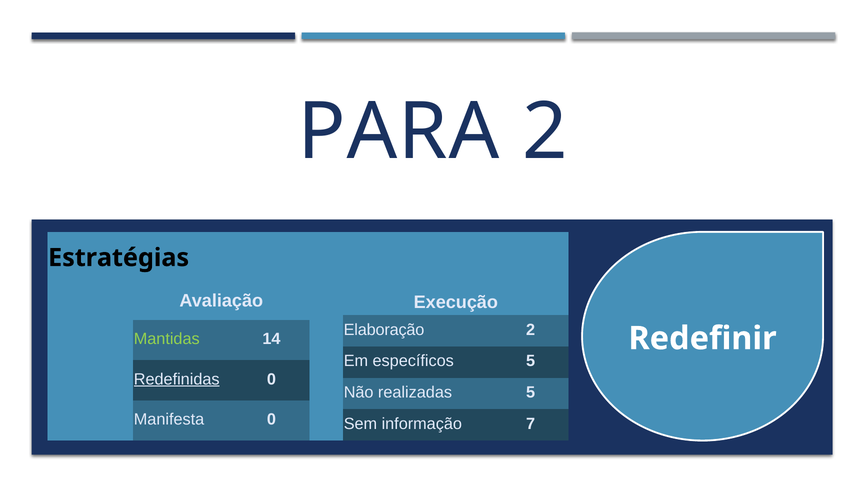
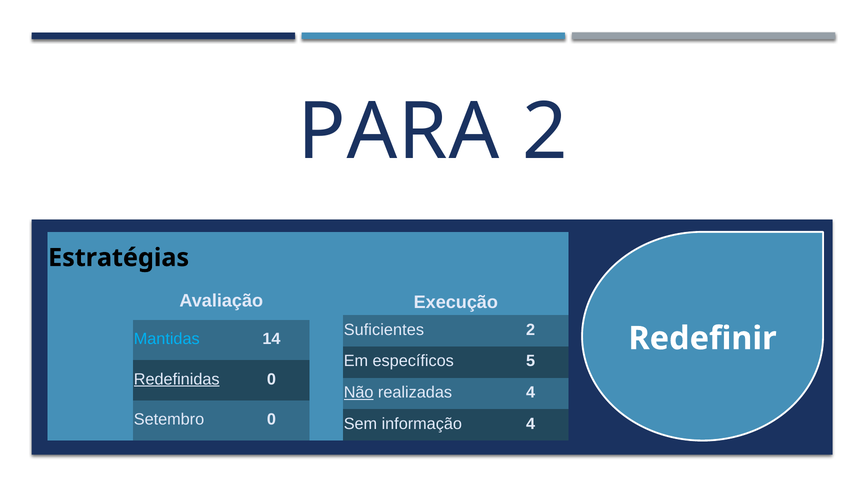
Elaboração: Elaboração -> Suficientes (384, 330)
Mantidas colour: light green -> light blue (167, 339)
Não underline: none -> present (359, 392)
realizadas 5: 5 -> 4 (531, 392)
Manifesta: Manifesta -> Setembro (169, 419)
informação 7: 7 -> 4 (531, 424)
